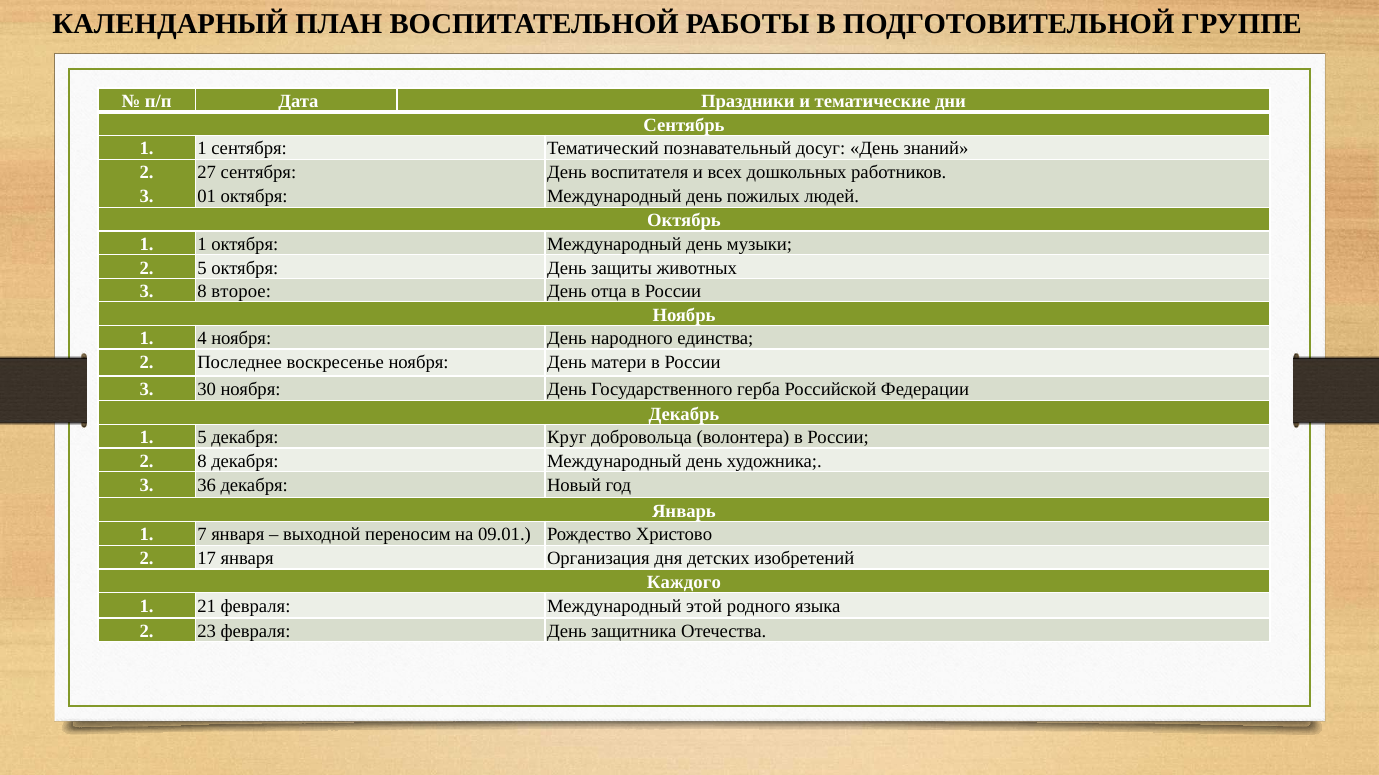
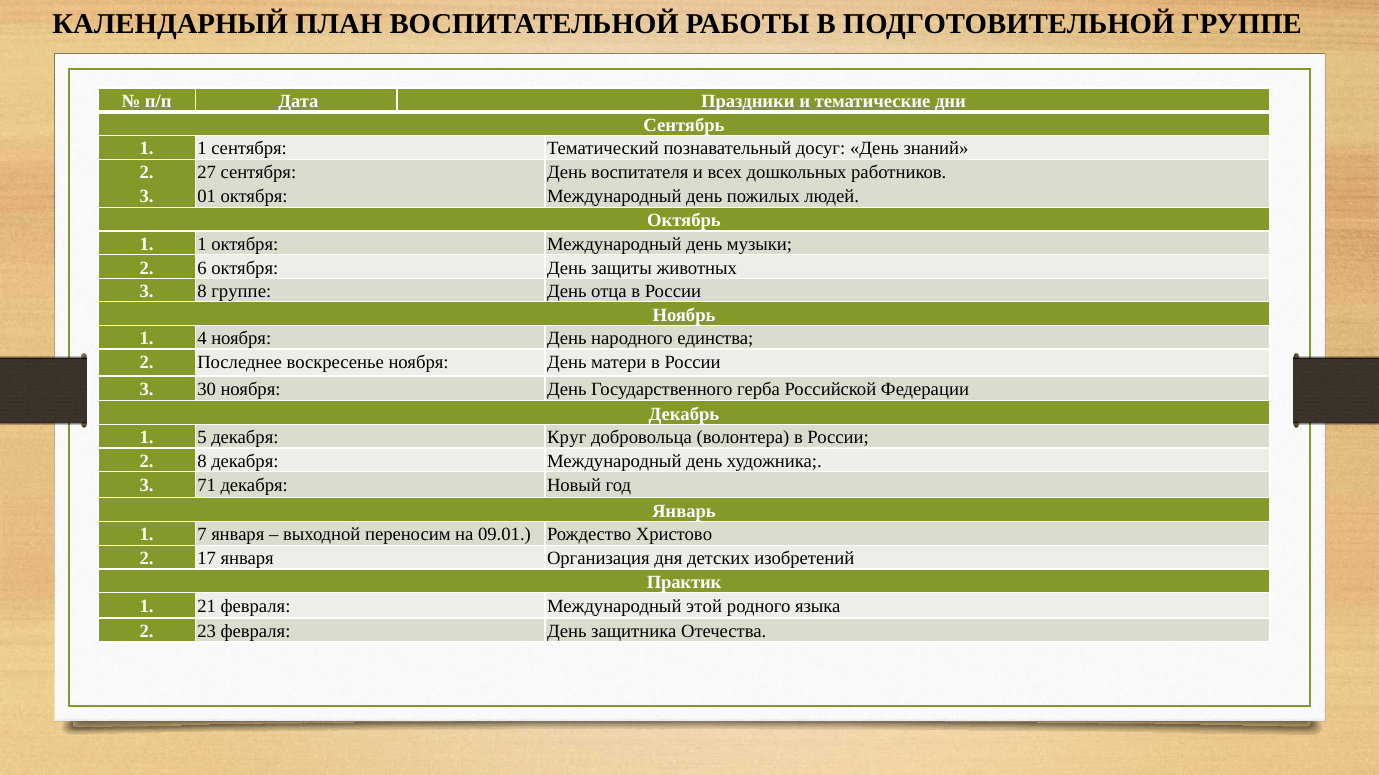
2 5: 5 -> 6 (202, 268)
8 второе: второе -> группе (241, 292)
36: 36 -> 71 (207, 485)
Каждого: Каждого -> Практик (684, 583)
